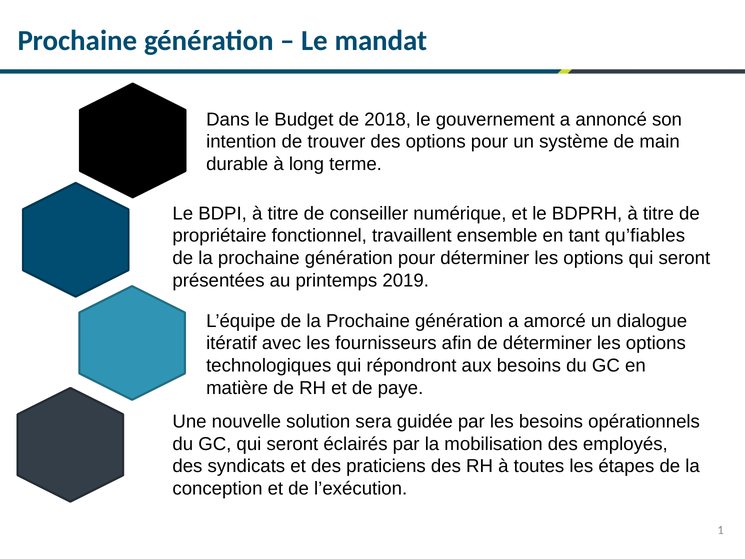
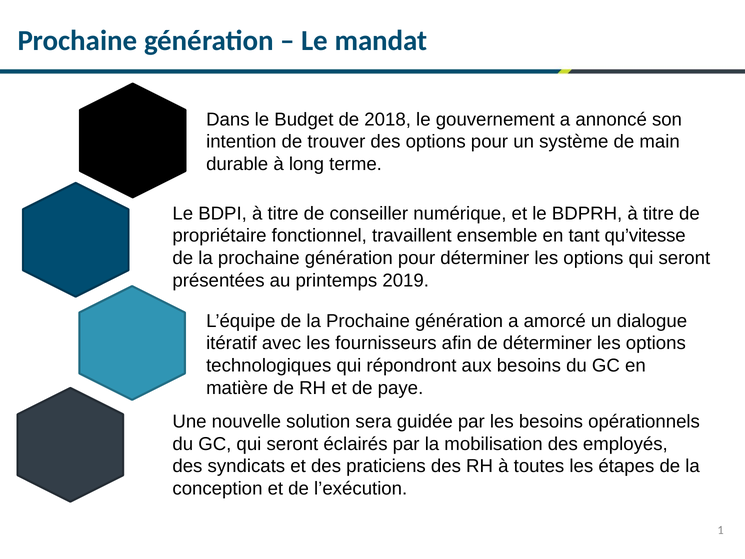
qu’fiables: qu’fiables -> qu’vitesse (645, 236)
